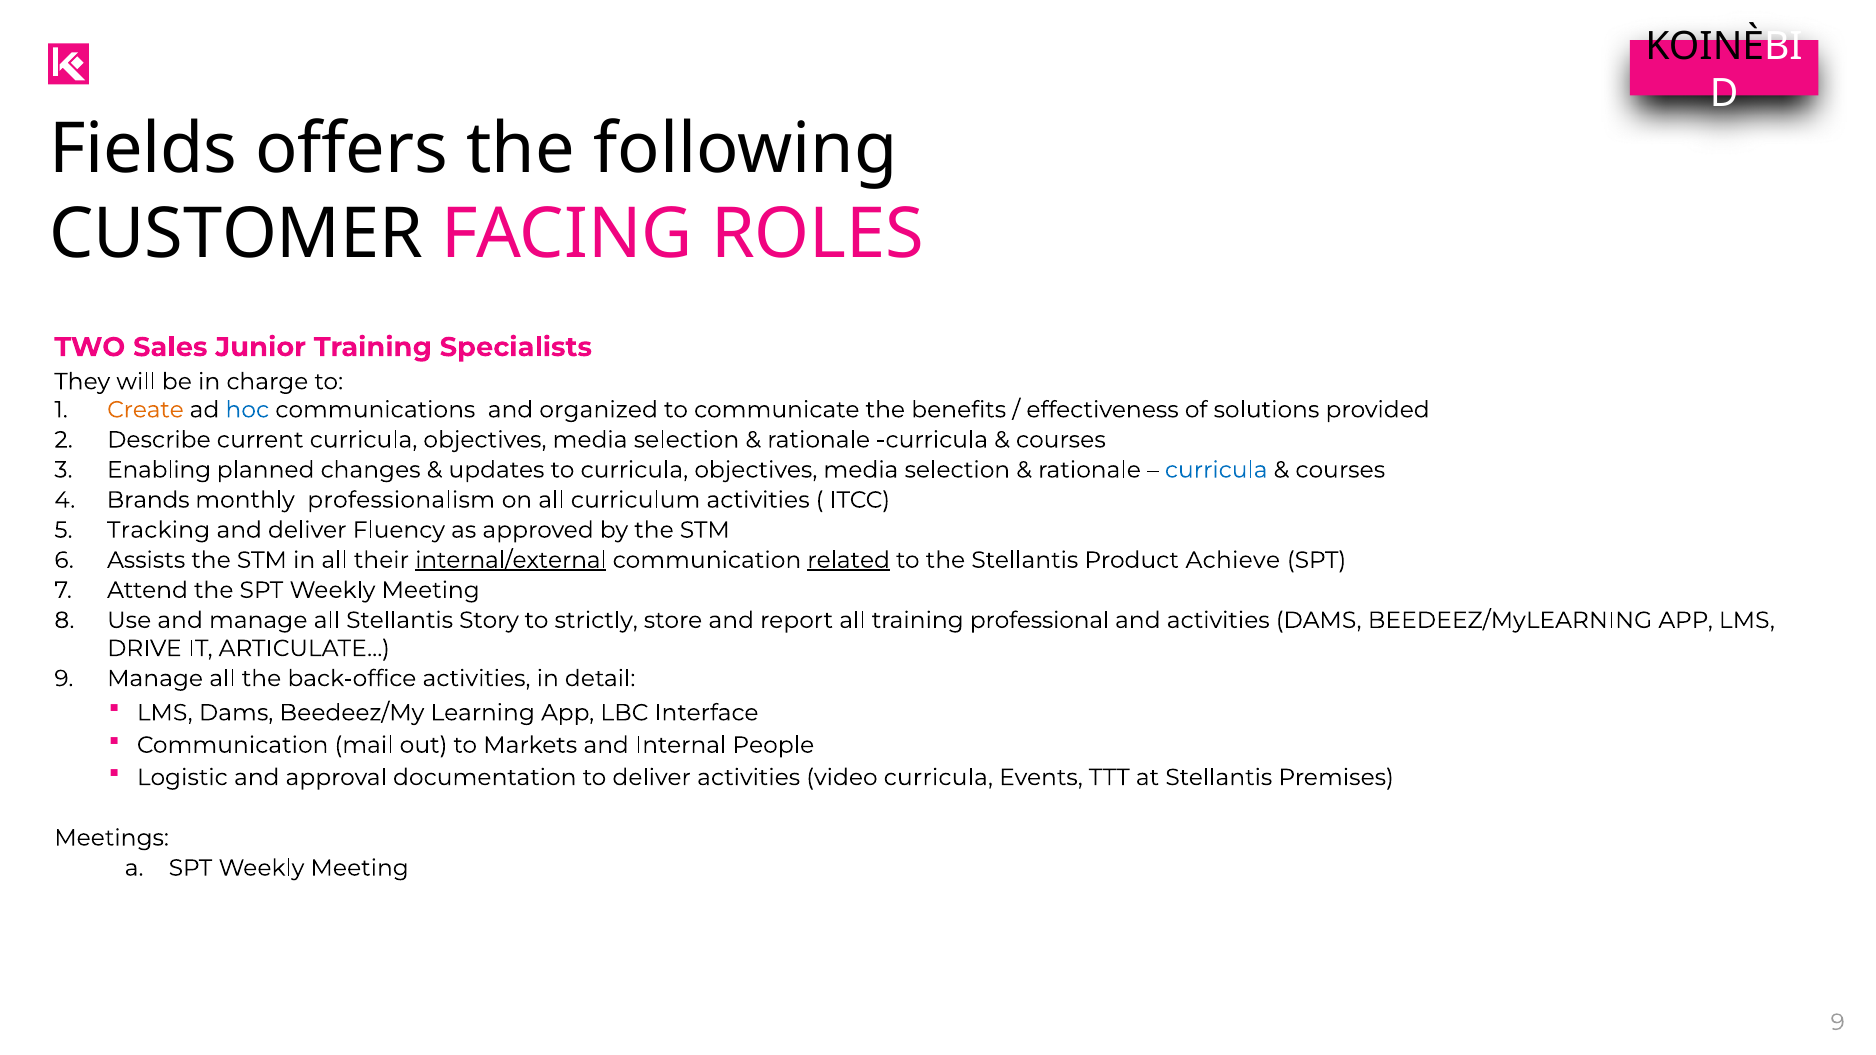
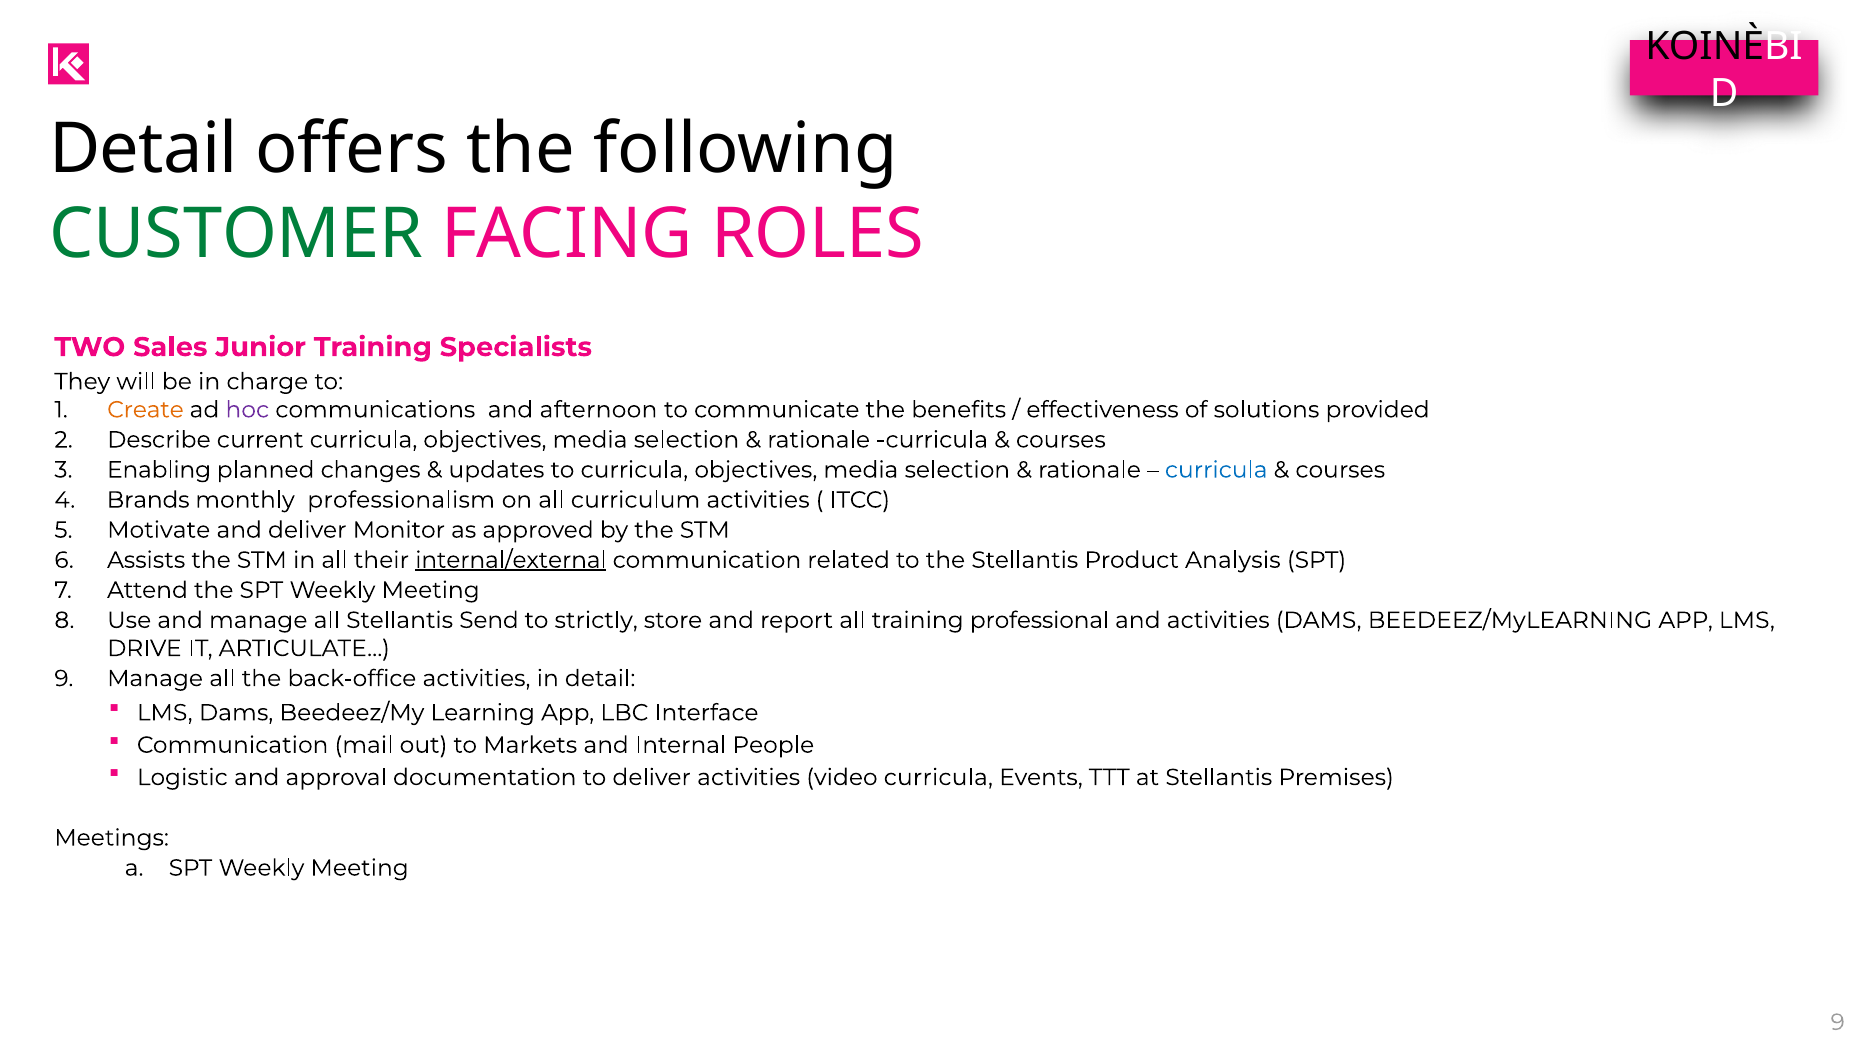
Fields: Fields -> Detail (144, 150)
CUSTOMER colour: black -> green (236, 234)
hoc colour: blue -> purple (247, 410)
organized: organized -> afternoon (599, 410)
Tracking: Tracking -> Motivate (159, 530)
Fluency: Fluency -> Monitor (399, 530)
related underline: present -> none (849, 560)
Achieve: Achieve -> Analysis (1233, 560)
Story: Story -> Send (489, 620)
